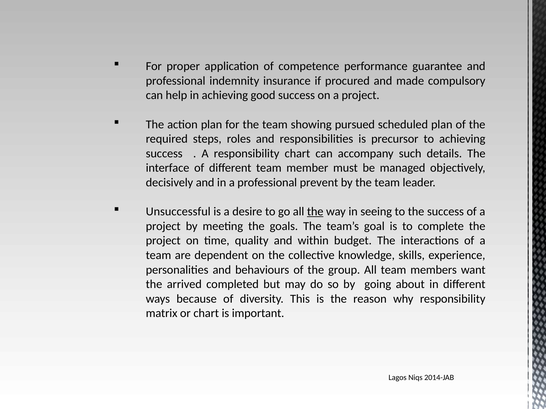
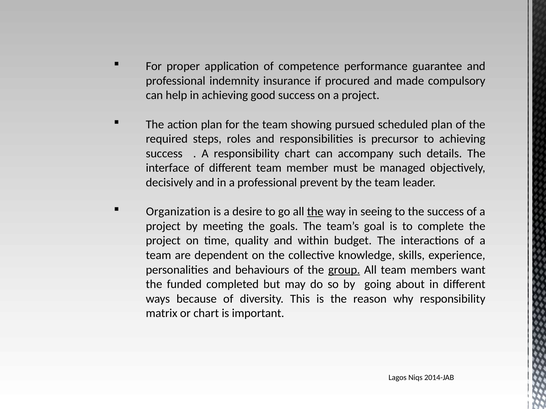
Unsuccessful: Unsuccessful -> Organization (178, 212)
group underline: none -> present (344, 270)
arrived: arrived -> funded (184, 285)
